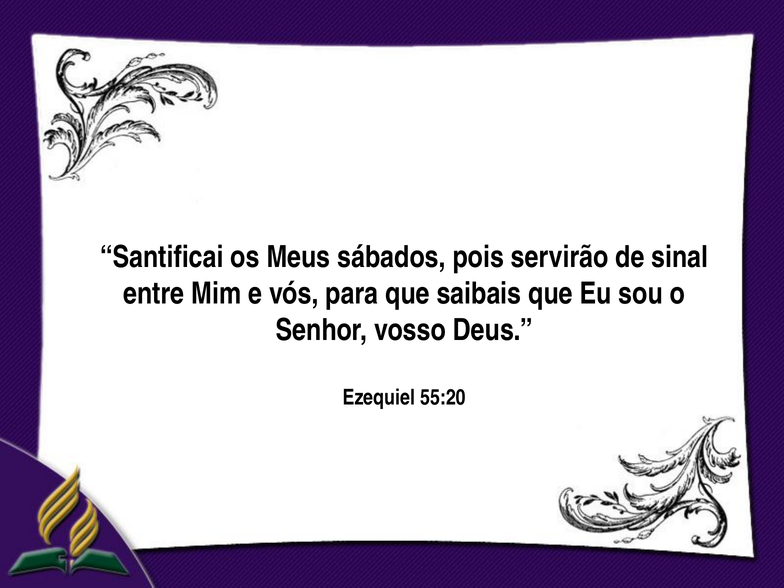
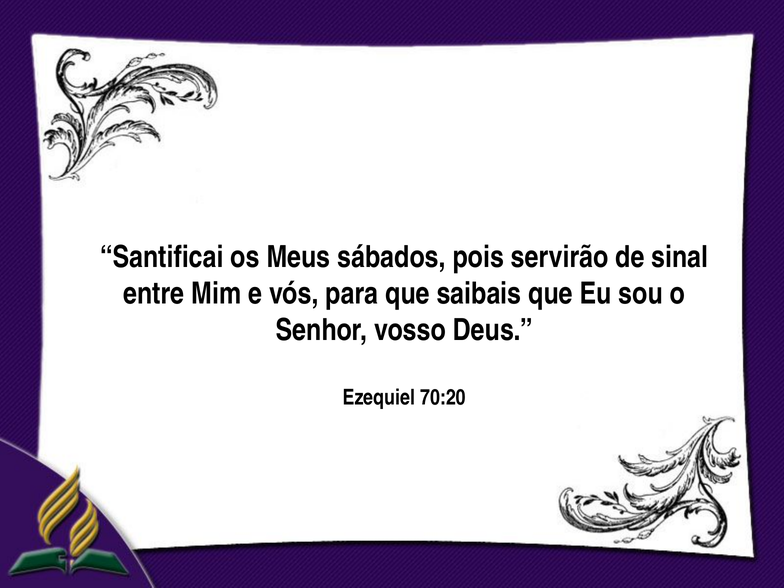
55:20: 55:20 -> 70:20 (443, 398)
